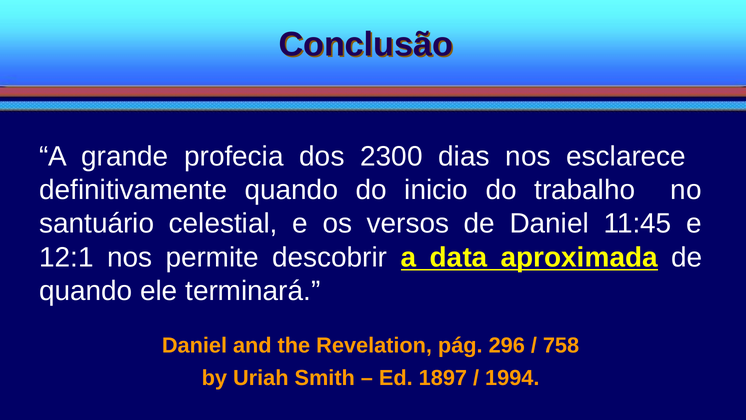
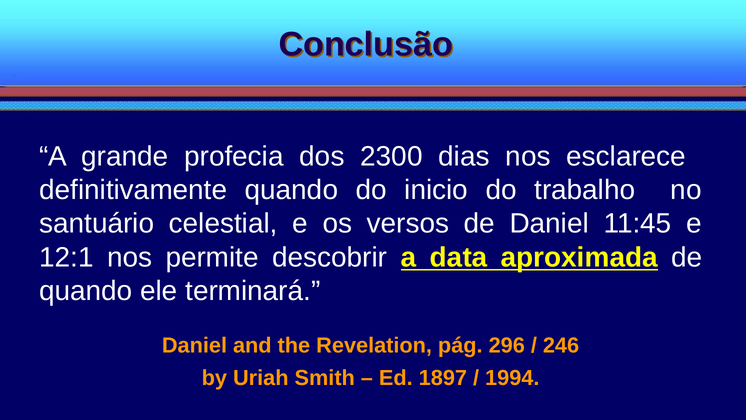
758: 758 -> 246 (561, 345)
